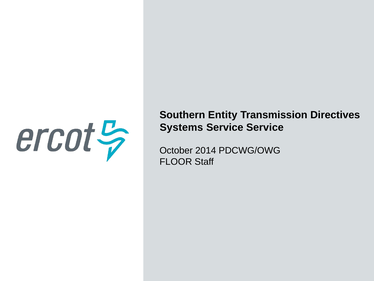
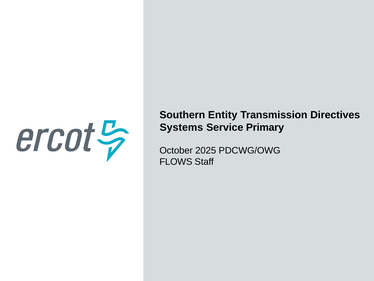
Service Service: Service -> Primary (265, 127)
2014: 2014 -> 2025 (206, 150)
FLOOR: FLOOR -> FLOWS (176, 161)
